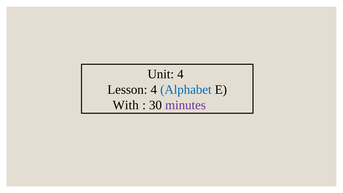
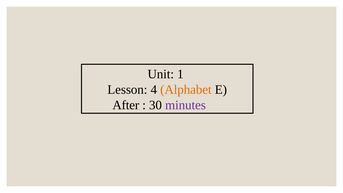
Unit 4: 4 -> 1 (180, 74)
Alphabet colour: blue -> orange (186, 90)
With: With -> After (126, 105)
